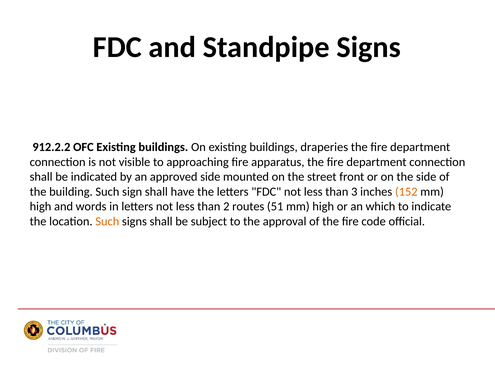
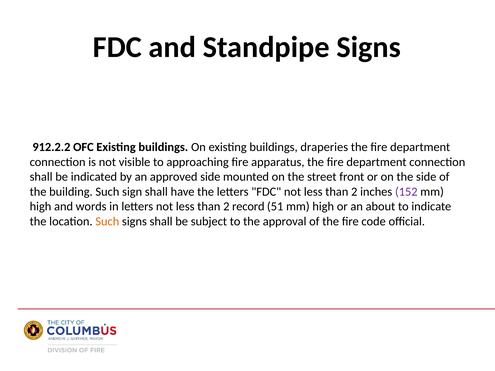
3: 3 -> 2 (354, 192)
152 colour: orange -> purple (406, 192)
routes: routes -> record (248, 207)
which: which -> about (380, 207)
